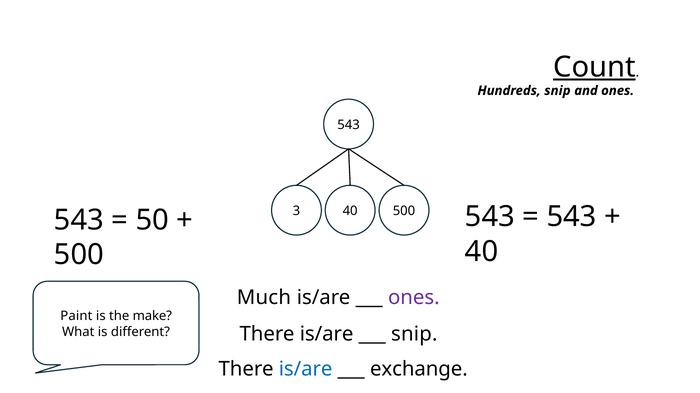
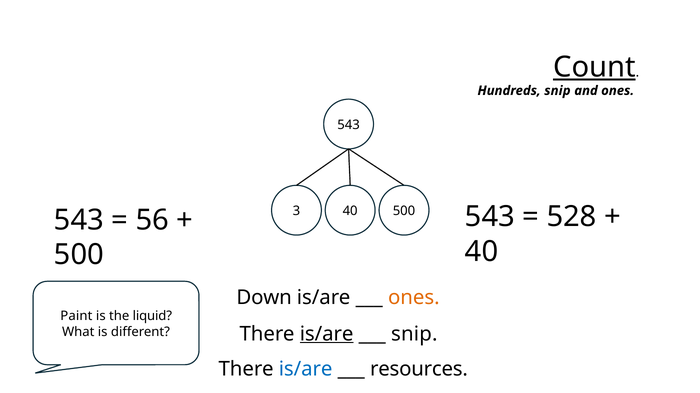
543: 543 -> 528 (572, 217)
50: 50 -> 56 (152, 220)
Much: Much -> Down (264, 298)
ones colour: purple -> orange (414, 298)
make: make -> liquid (152, 317)
is/are underline: none -> present (327, 334)
exchange: exchange -> resources (419, 370)
